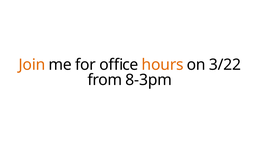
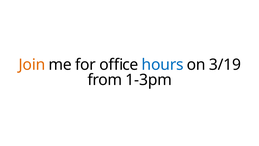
hours colour: orange -> blue (163, 65)
3/22: 3/22 -> 3/19 (225, 65)
8-3pm: 8-3pm -> 1-3pm (149, 80)
